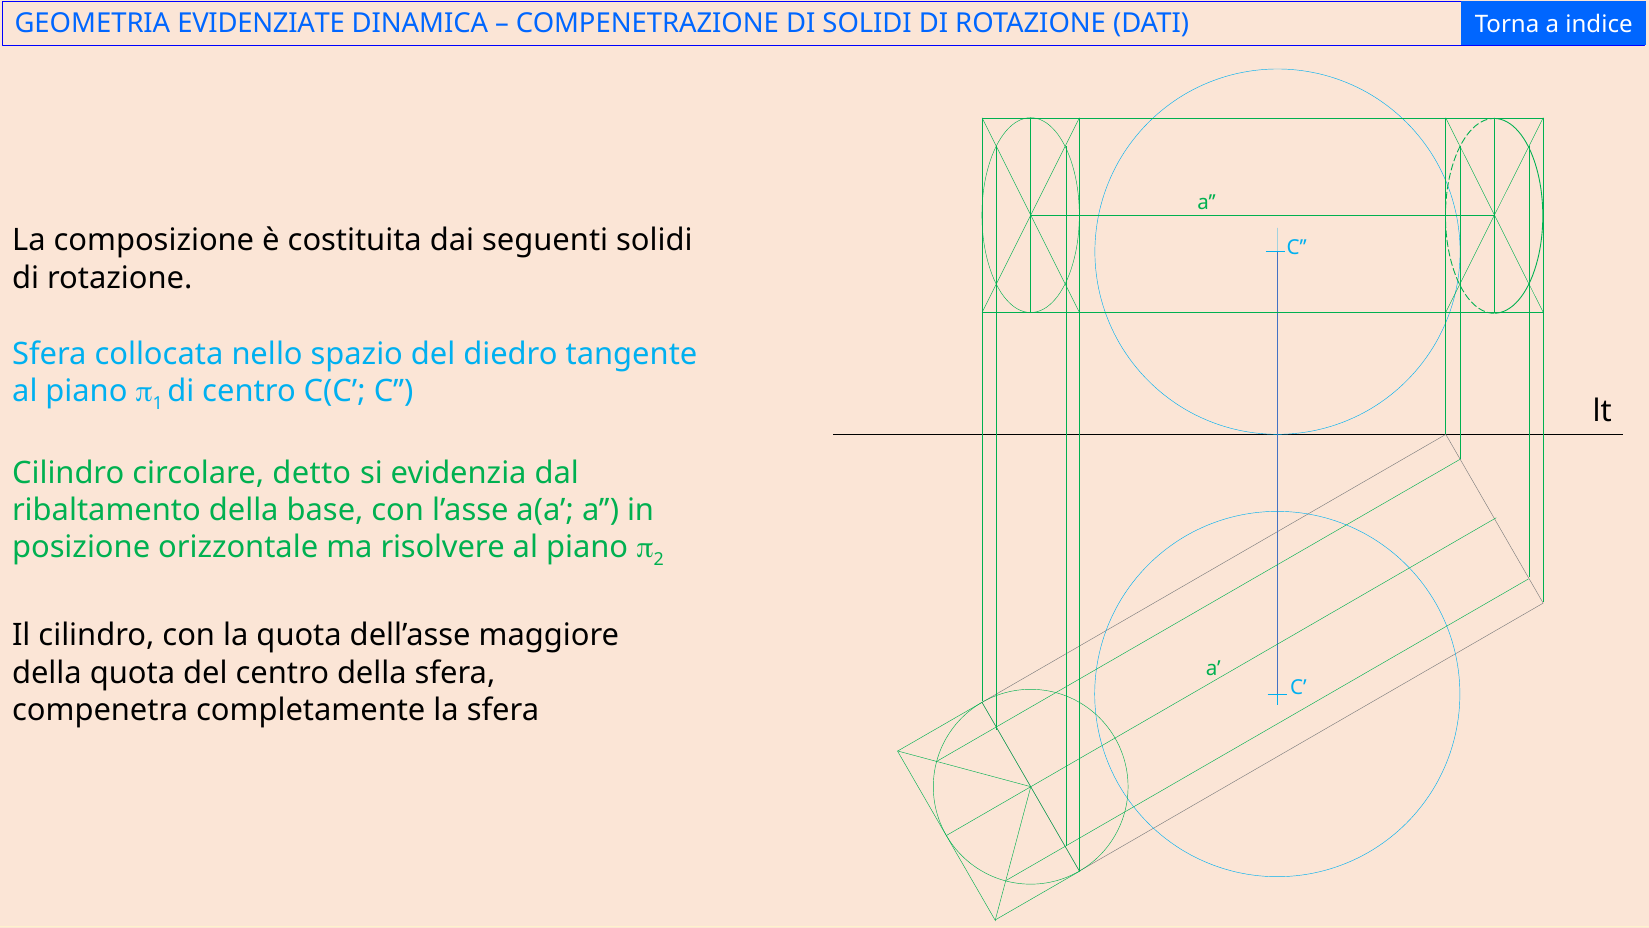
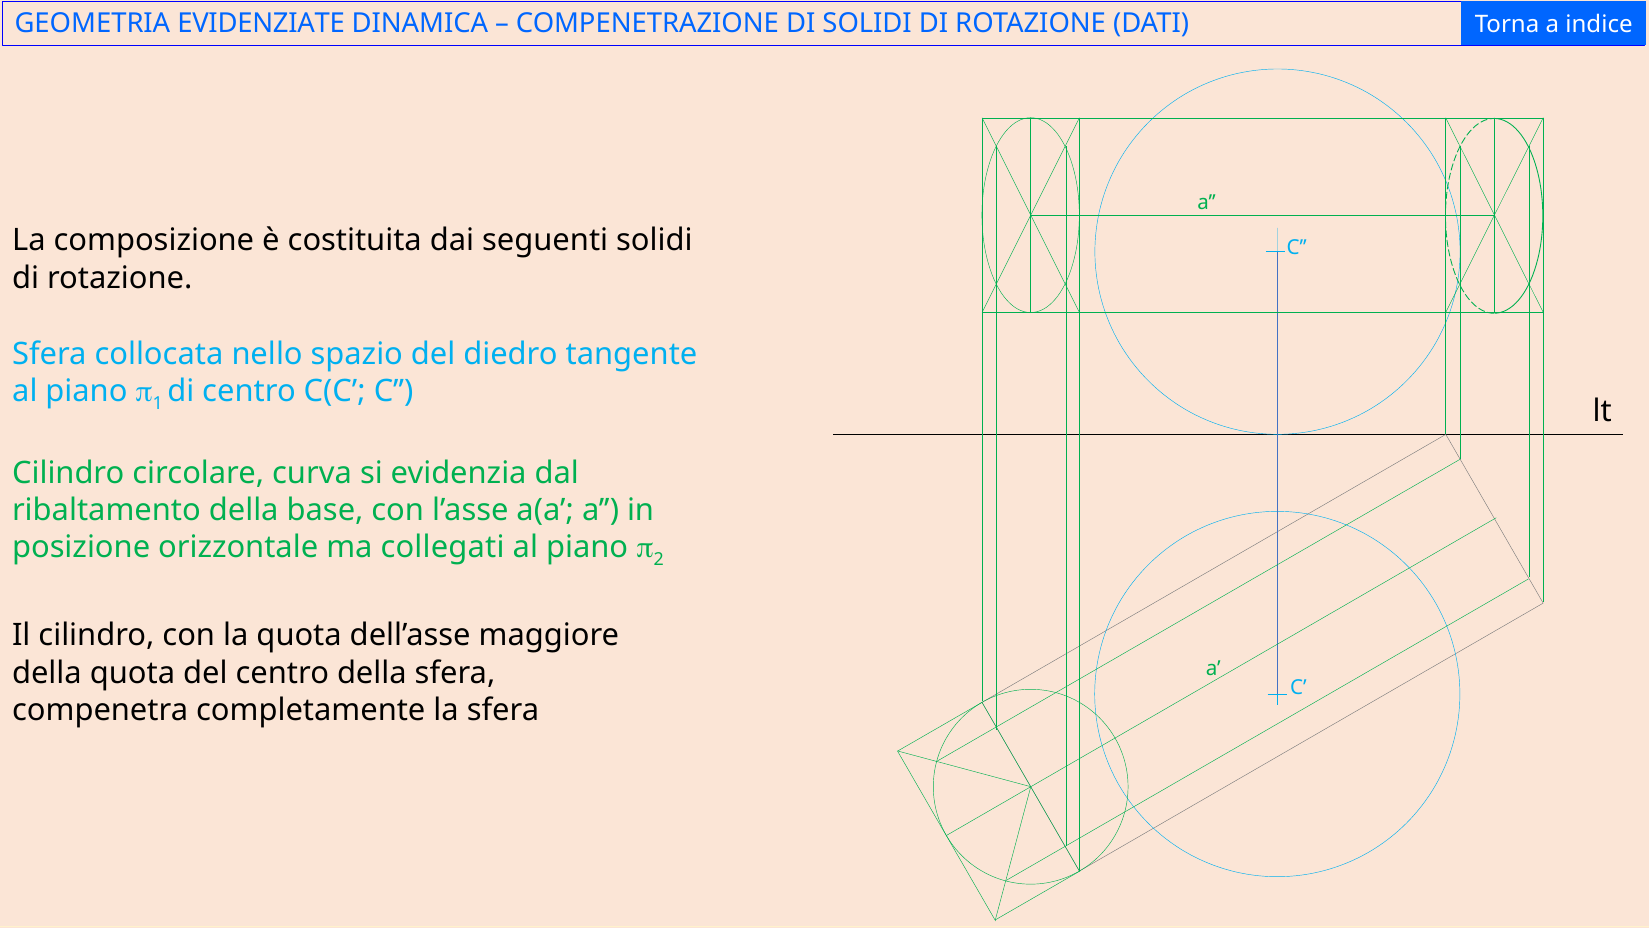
detto: detto -> curva (312, 473)
risolvere: risolvere -> collegati (443, 547)
